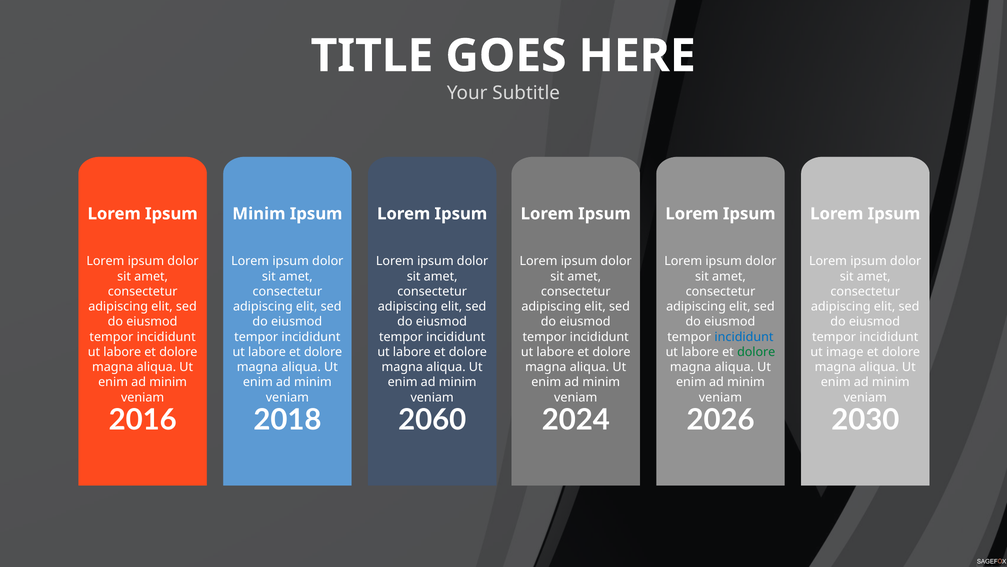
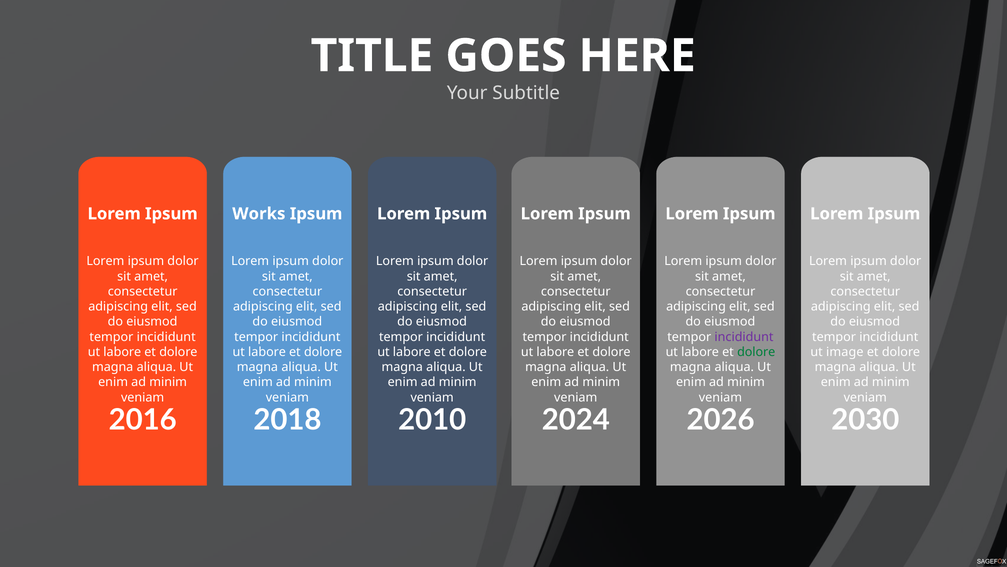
Minim: Minim -> Works (259, 214)
incididunt colour: blue -> purple (744, 337)
2060: 2060 -> 2010 (432, 420)
